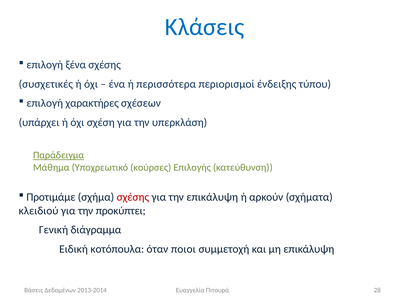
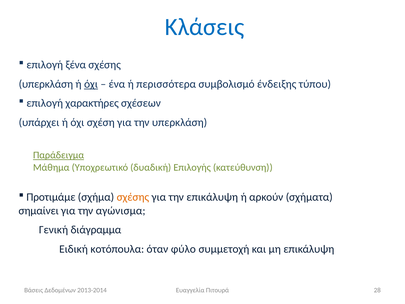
συσχετικές: συσχετικές -> υπερκλάση (46, 84)
όχι underline: none -> present (91, 84)
περιορισμοί: περιορισμοί -> συμβολισμό (227, 84)
κούρσες: κούρσες -> δυαδική (151, 167)
σχέσης colour: red -> orange (133, 197)
κλειδιού: κλειδιού -> σημαίνει (39, 211)
προκύπτει: προκύπτει -> αγώνισμα (121, 211)
ποιοι: ποιοι -> φύλο (183, 249)
